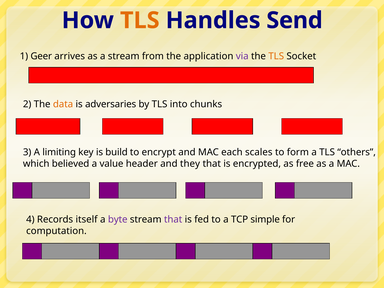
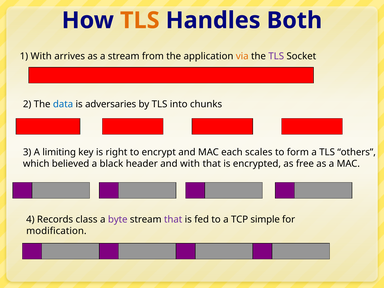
Send: Send -> Both (294, 20)
1 Geer: Geer -> With (41, 56)
via colour: purple -> orange (242, 56)
TLS colour: orange -> purple (276, 56)
data colour: orange -> blue (63, 104)
build: build -> right (116, 152)
value: value -> black (111, 164)
and they: they -> with (190, 164)
itself: itself -> class (87, 220)
computation: computation -> modification (56, 231)
